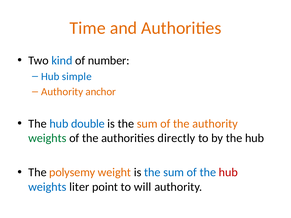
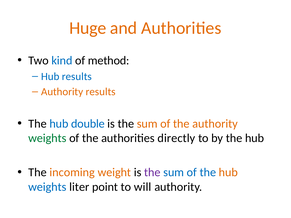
Time: Time -> Huge (88, 28)
number: number -> method (109, 61)
Hub simple: simple -> results (77, 77)
Authority anchor: anchor -> results (101, 92)
polysemy: polysemy -> incoming (72, 173)
the colour: blue -> purple (152, 173)
hub colour: red -> orange (228, 173)
